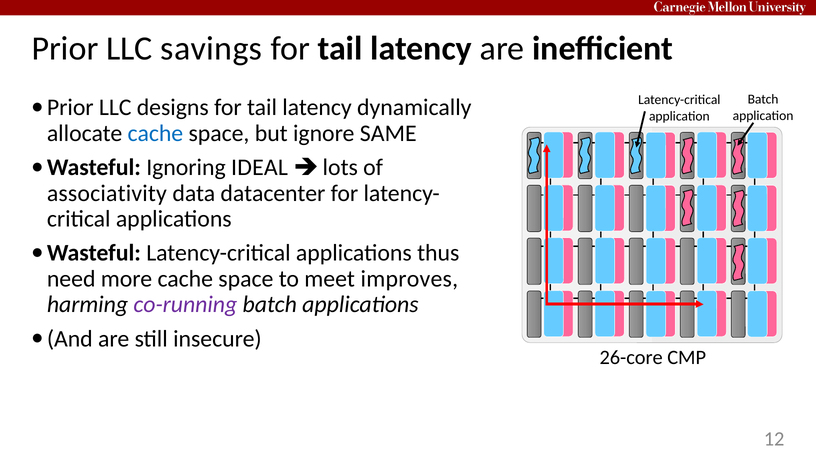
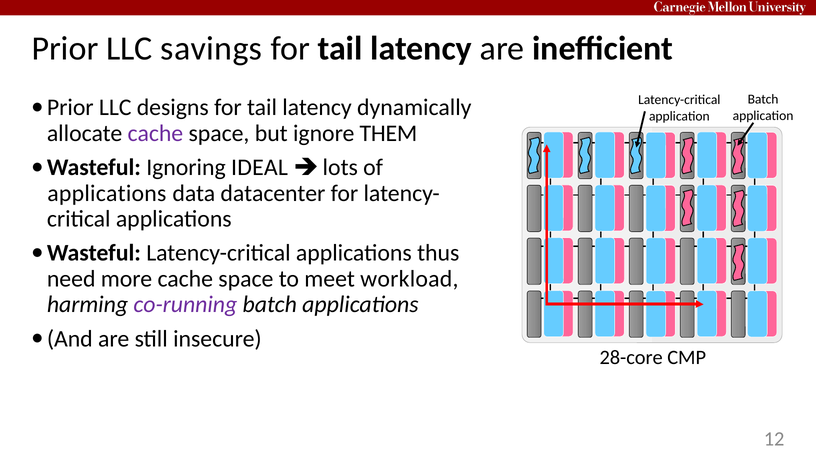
cache colour: blue -> purple (155, 133)
SAME: SAME -> THEM (388, 133)
associativity: associativity -> applications (107, 193)
improves: improves -> workload (409, 279)
26-core: 26-core -> 28-core (631, 357)
